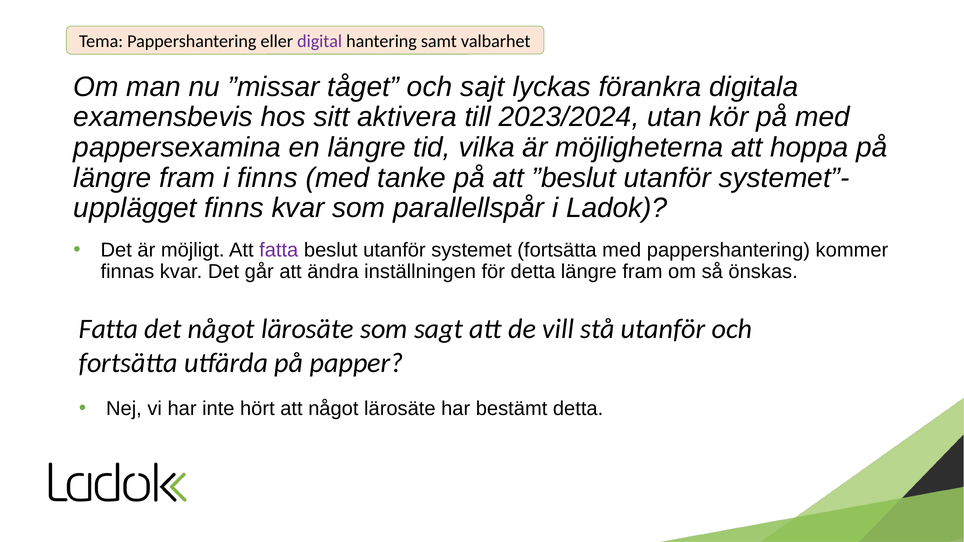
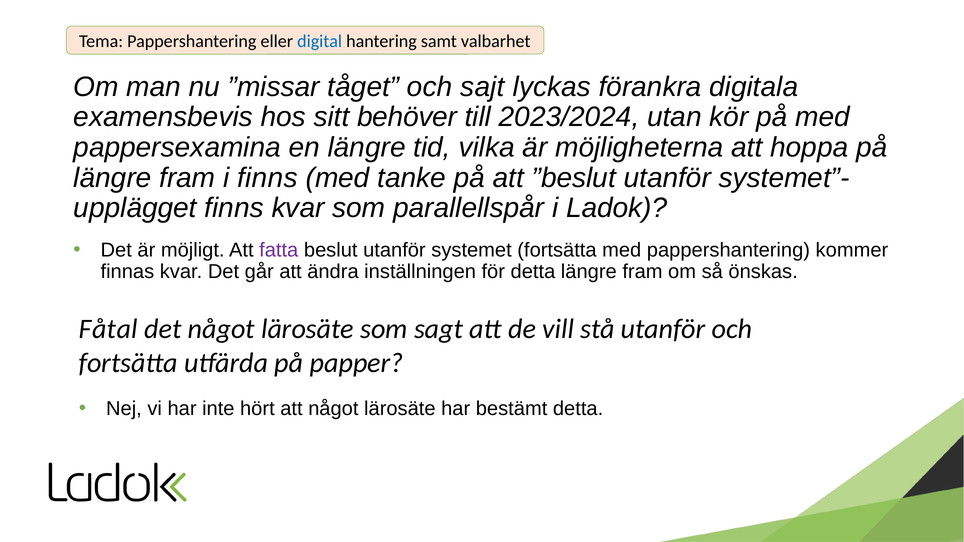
digital colour: purple -> blue (320, 41)
aktivera: aktivera -> behöver (407, 117)
Fatta: Fatta -> Fåtal (108, 329)
